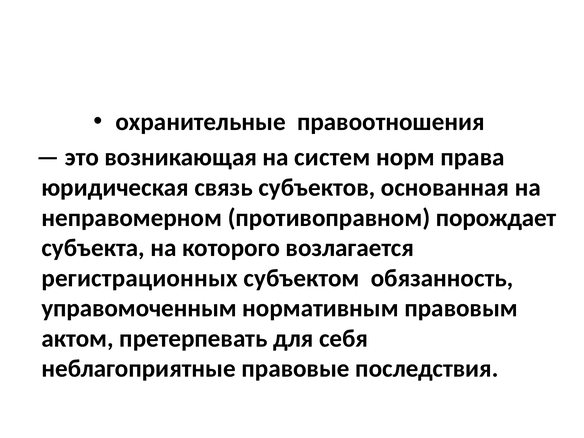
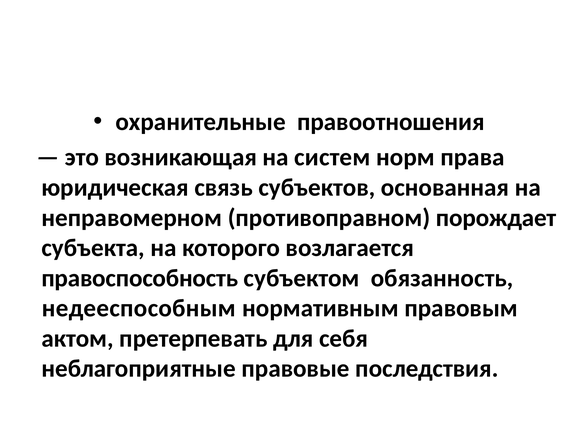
регистрационных: регистрационных -> правоспособность (140, 278)
управомоченным: управомоченным -> недееспособным (139, 308)
